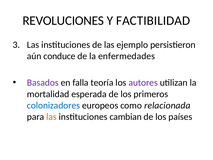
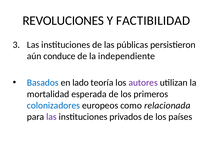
ejemplo: ejemplo -> públicas (132, 45)
enfermedades: enfermedades -> independiente (127, 56)
Basados colour: purple -> blue (43, 83)
falla: falla -> lado (81, 83)
las colour: orange -> purple (51, 117)
cambian: cambian -> privados (126, 117)
